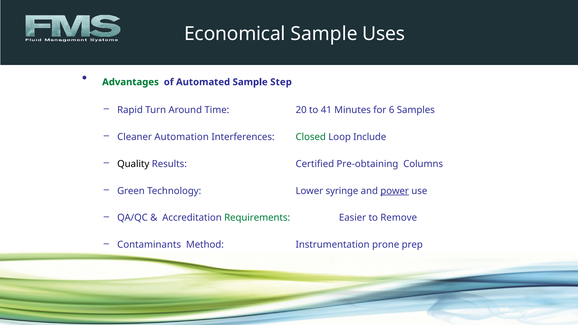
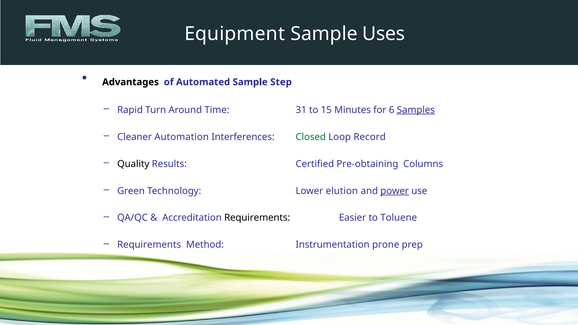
Economical: Economical -> Equipment (235, 34)
Advantages colour: green -> black (131, 82)
20: 20 -> 31 (301, 110)
41: 41 -> 15 (326, 110)
Samples underline: none -> present (416, 110)
Include: Include -> Record (370, 137)
syringe: syringe -> elution (342, 191)
Requirements colour: green -> black (257, 218)
Remove: Remove -> Toluene (399, 218)
Contaminants: Contaminants -> Requirements (149, 245)
